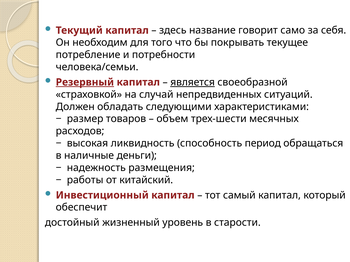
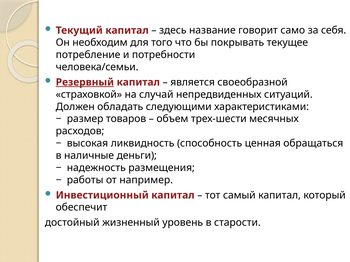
является underline: present -> none (193, 82)
период: период -> ценная (263, 144)
китайский: китайский -> например (146, 180)
